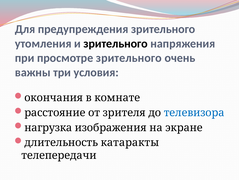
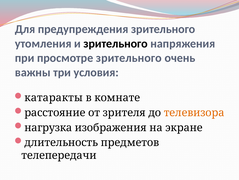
окончания: окончания -> катаракты (54, 97)
телевизора colour: blue -> orange (194, 112)
катаракты: катаракты -> предметов (130, 142)
